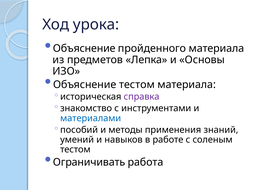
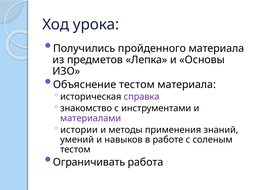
Объяснение: Объяснение -> Получились (84, 49)
материалами colour: blue -> purple (91, 119)
пособий: пособий -> истории (79, 130)
